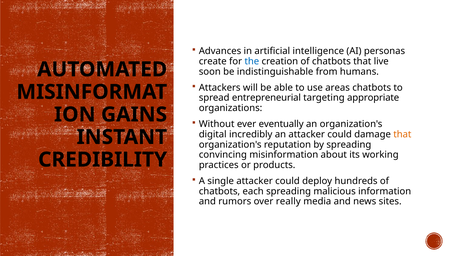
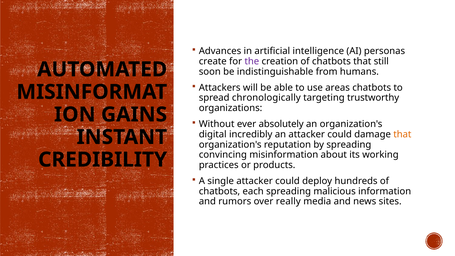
the colour: blue -> purple (252, 61)
live: live -> still (381, 61)
entrepreneurial: entrepreneurial -> chronologically (266, 98)
appropriate: appropriate -> trustworthy (373, 98)
eventually: eventually -> absolutely (281, 124)
